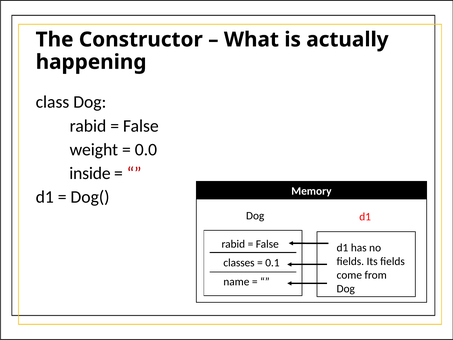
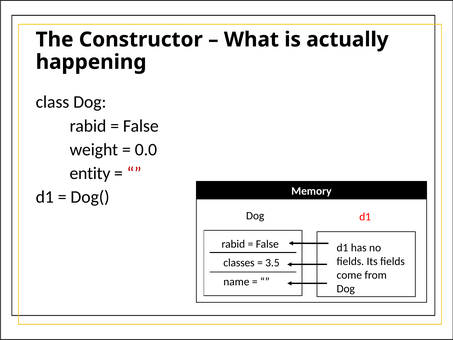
inside: inside -> entity (90, 173)
0.1: 0.1 -> 3.5 (272, 263)
